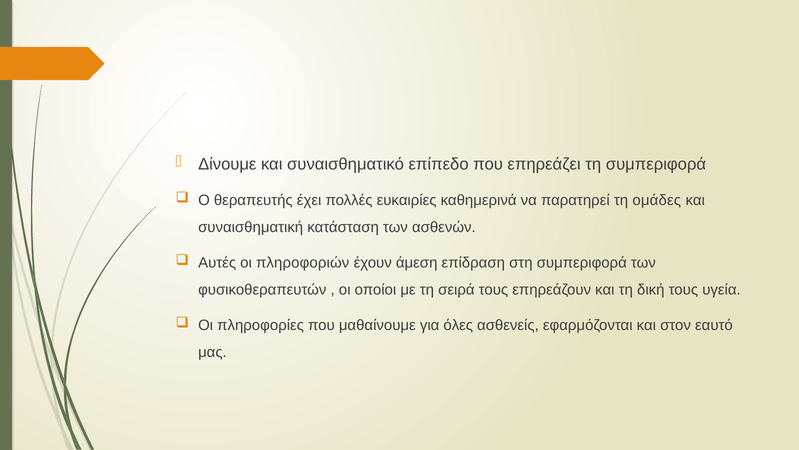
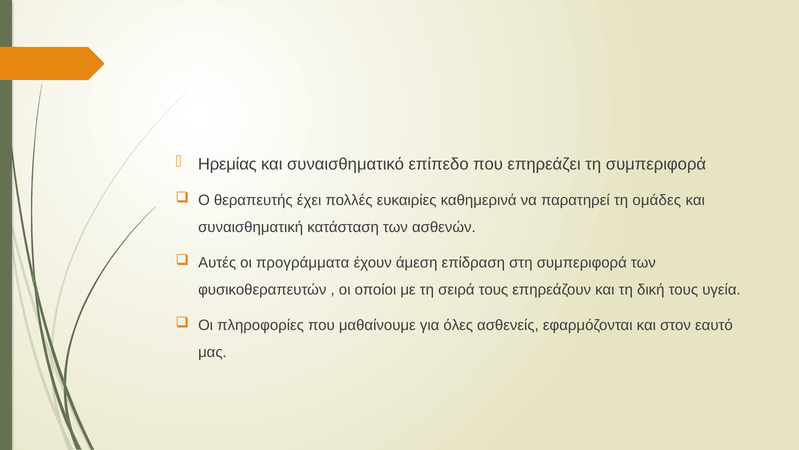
Δίνουμε: Δίνουμε -> Ηρεμίας (227, 164)
πληροφοριών: πληροφοριών -> προγράμματα (303, 262)
